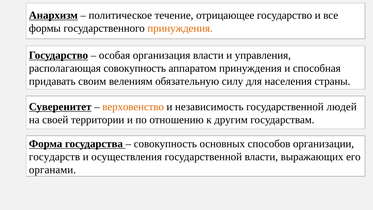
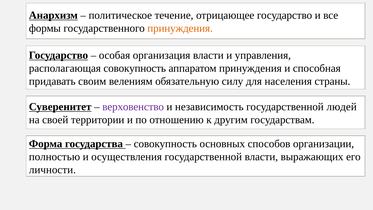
верховенство colour: orange -> purple (133, 107)
государств: государств -> полностью (54, 157)
органами: органами -> личности (52, 170)
